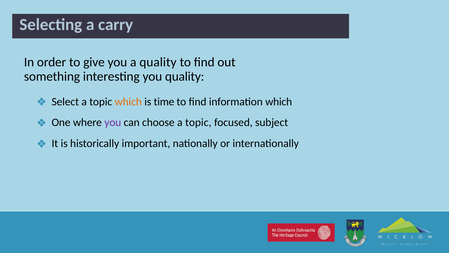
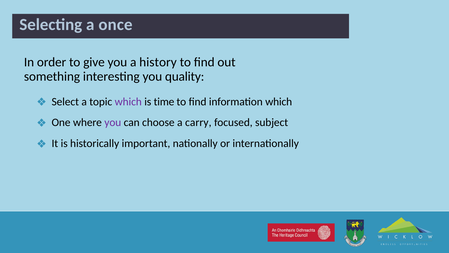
carry: carry -> once (115, 25)
a quality: quality -> history (158, 62)
which colour: orange -> purple (128, 102)
choose a topic: topic -> carry (198, 122)
